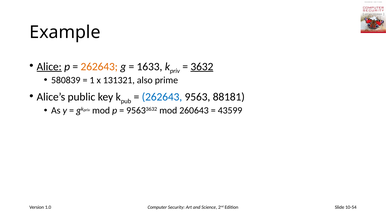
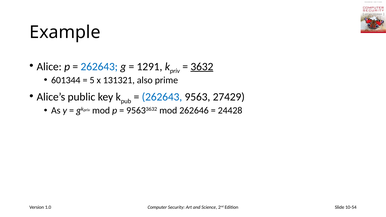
Alice underline: present -> none (49, 67)
262643 colour: orange -> blue (99, 67)
1633: 1633 -> 1291 (150, 67)
580839: 580839 -> 601344 (66, 80)
1: 1 -> 5 (92, 80)
88181: 88181 -> 27429 (229, 97)
260643: 260643 -> 262646 (194, 111)
43599: 43599 -> 24428 (230, 111)
